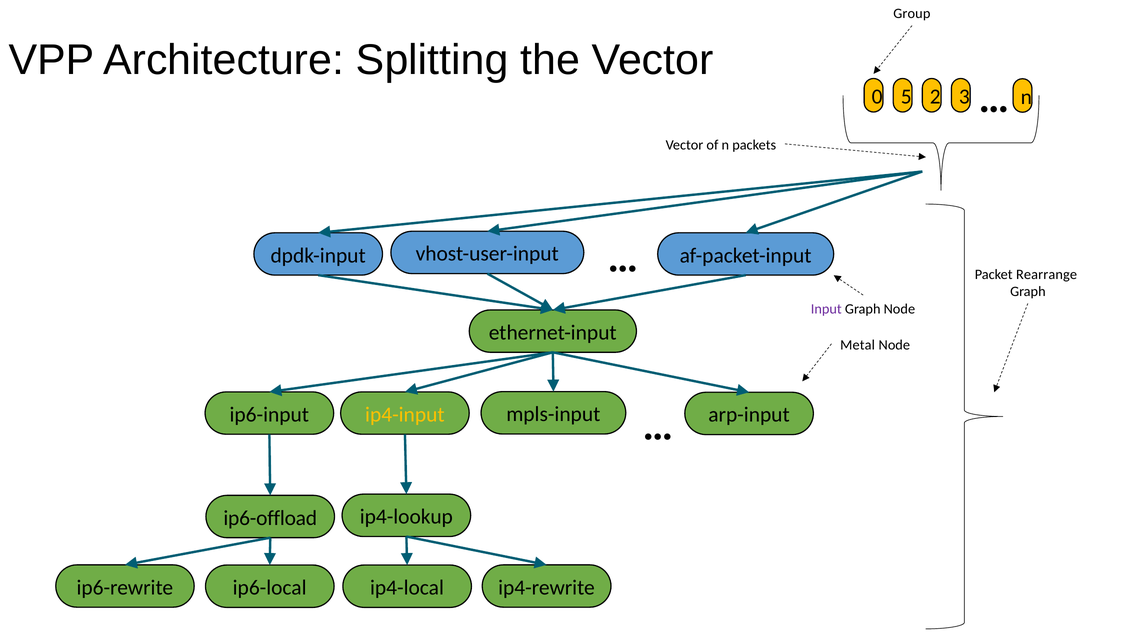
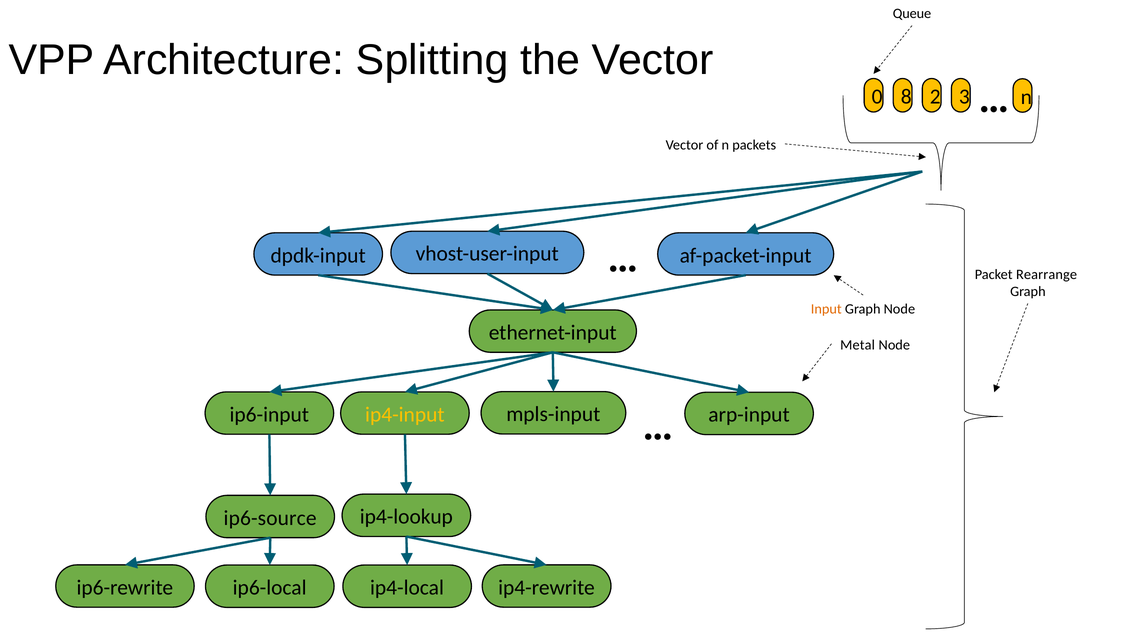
Group: Group -> Queue (912, 14)
5: 5 -> 8 (906, 97)
Input colour: purple -> orange (826, 309)
ip6-offload: ip6-offload -> ip6-source (270, 518)
